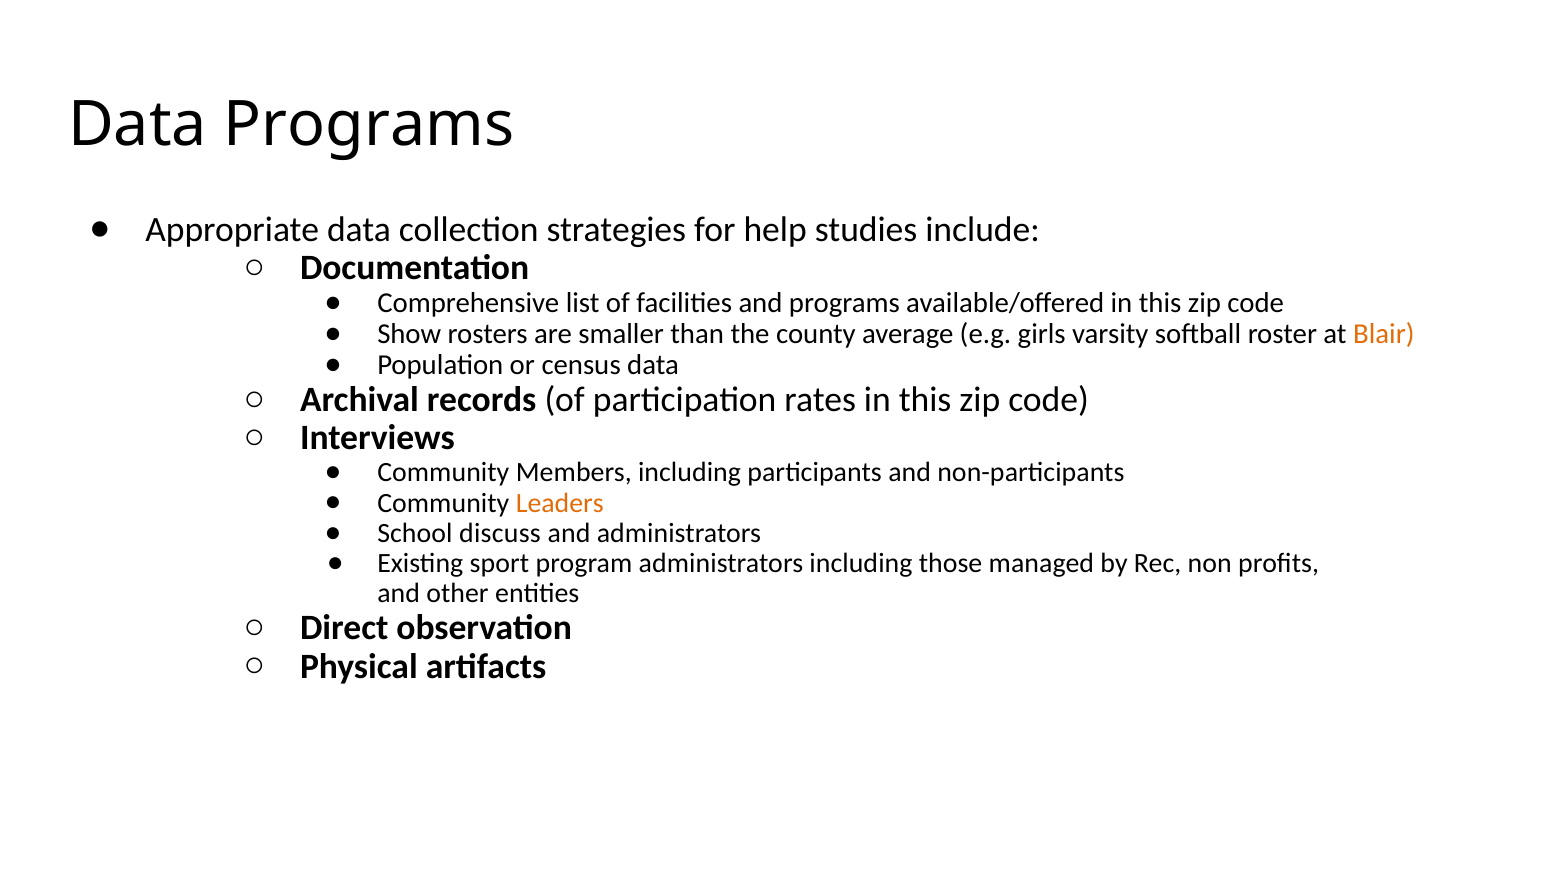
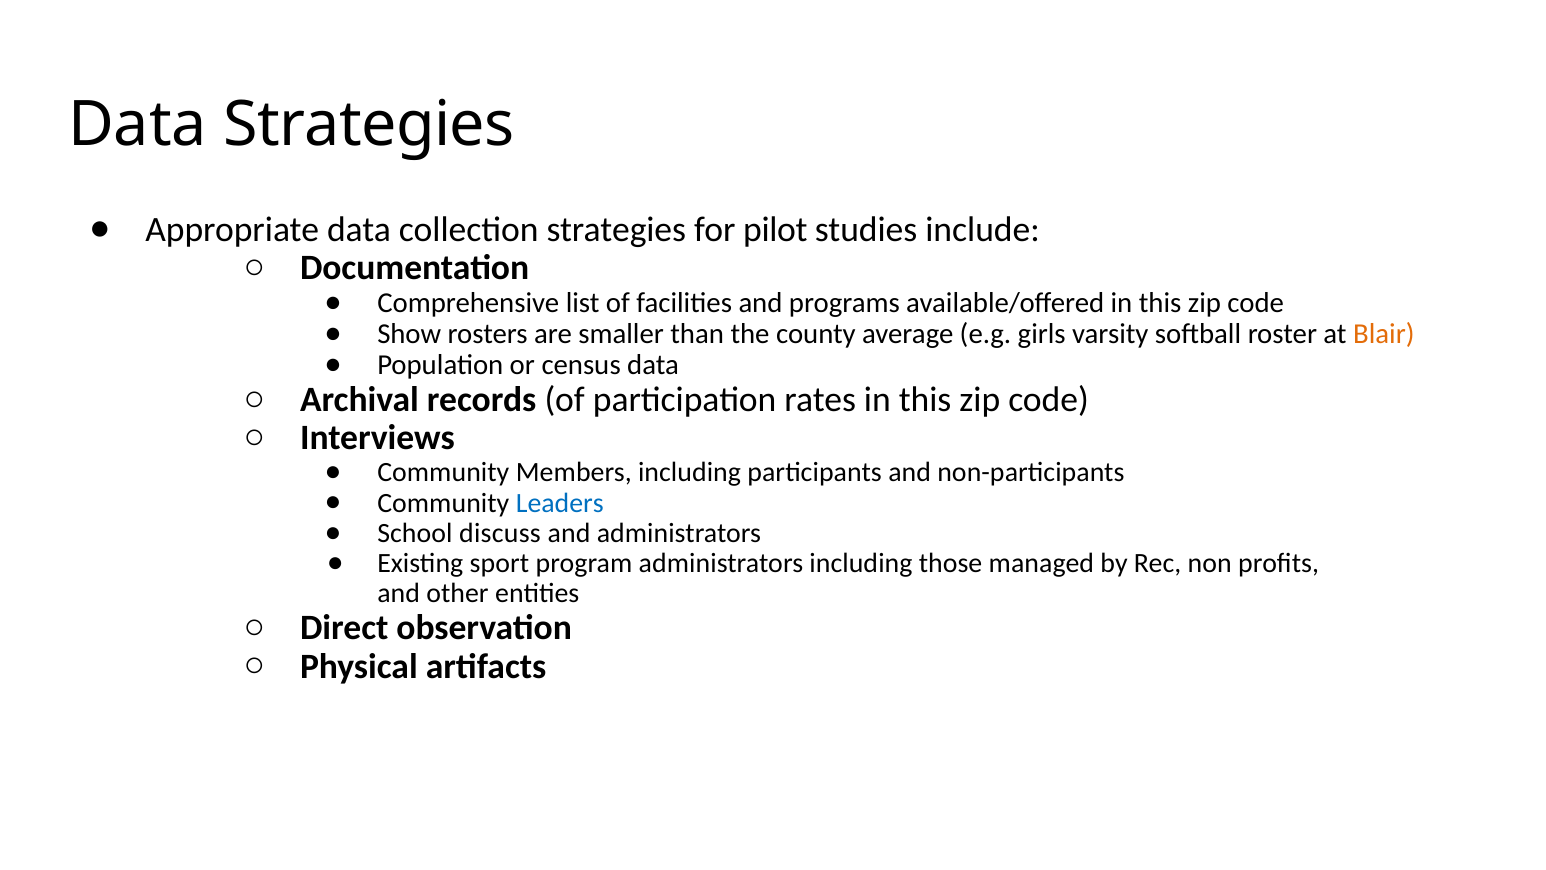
Data Programs: Programs -> Strategies (369, 124)
help: help -> pilot (775, 229)
Leaders colour: orange -> blue (560, 503)
